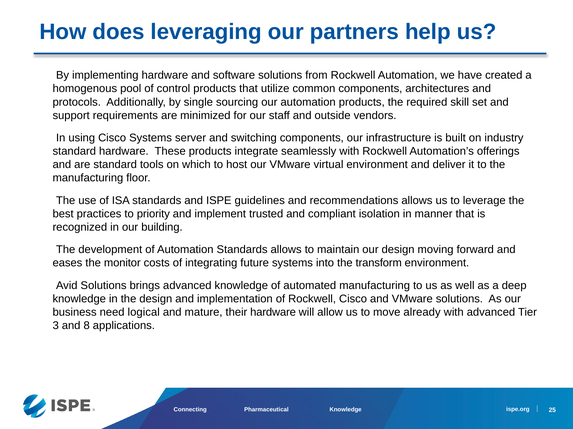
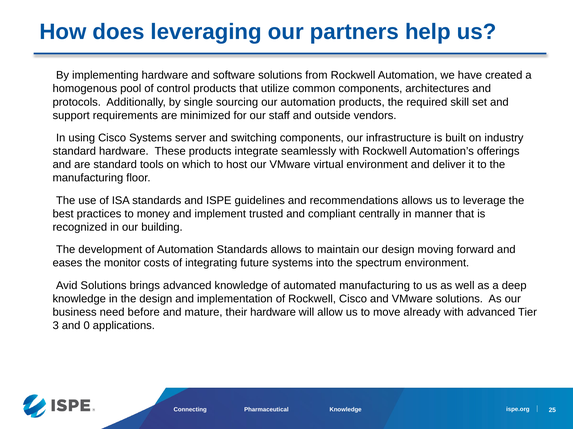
priority: priority -> money (153, 214)
isolation: isolation -> centrally (379, 214)
transform: transform -> spectrum (379, 263)
logical: logical -> before (144, 313)
8: 8 -> 0 (87, 326)
